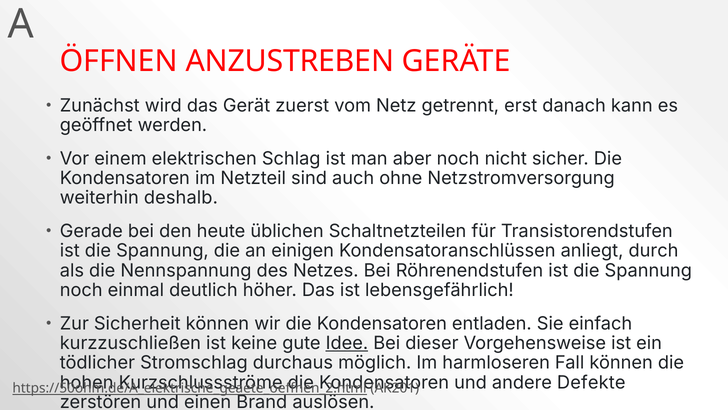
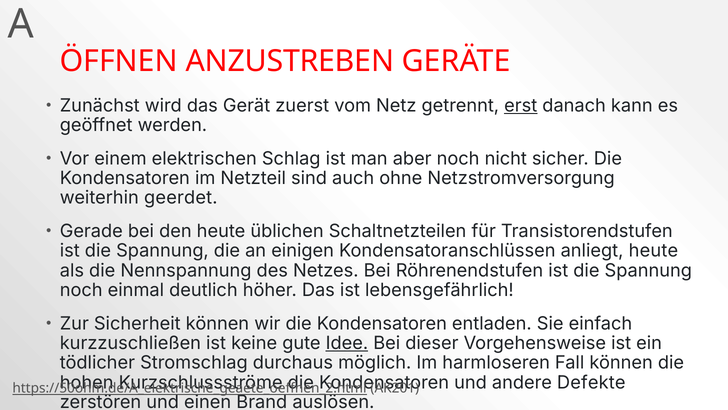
erst underline: none -> present (521, 105)
deshalb: deshalb -> geerdet (181, 198)
anliegt durch: durch -> heute (653, 251)
